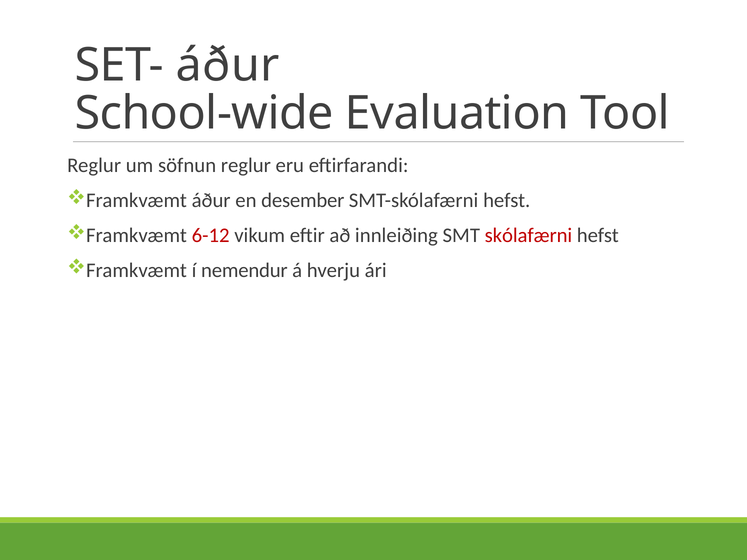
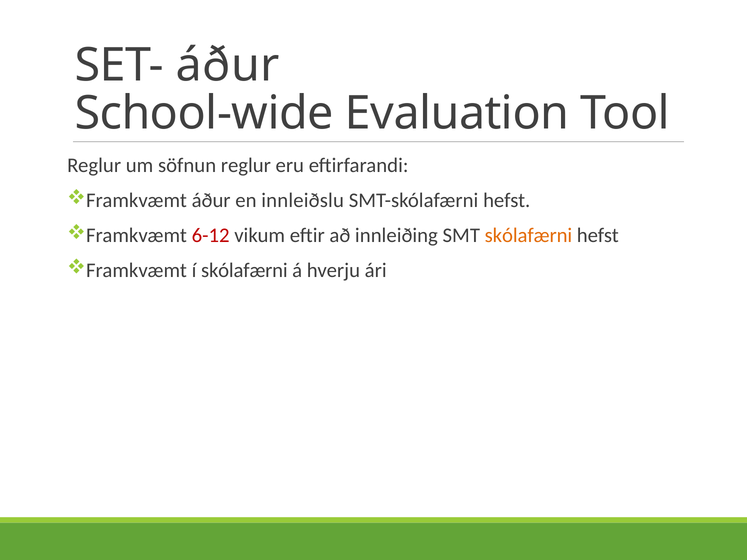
desember: desember -> innleiðslu (303, 201)
skólafærni colour: red -> orange (528, 235)
í nemendur: nemendur -> skólafærni (244, 270)
